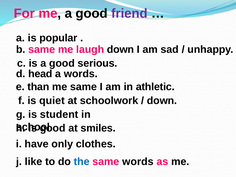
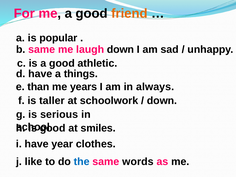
friend colour: purple -> orange (129, 13)
serious: serious -> athletic (97, 63)
d head: head -> have (40, 74)
a words: words -> things (81, 74)
me same: same -> years (84, 87)
athletic: athletic -> always (155, 87)
quiet: quiet -> taller (52, 101)
student: student -> serious (59, 114)
only: only -> year (62, 144)
